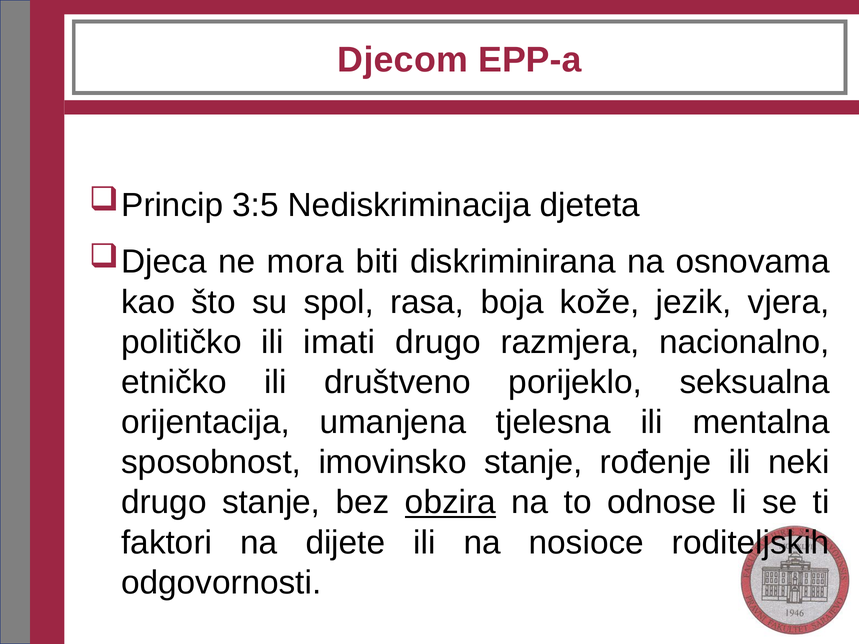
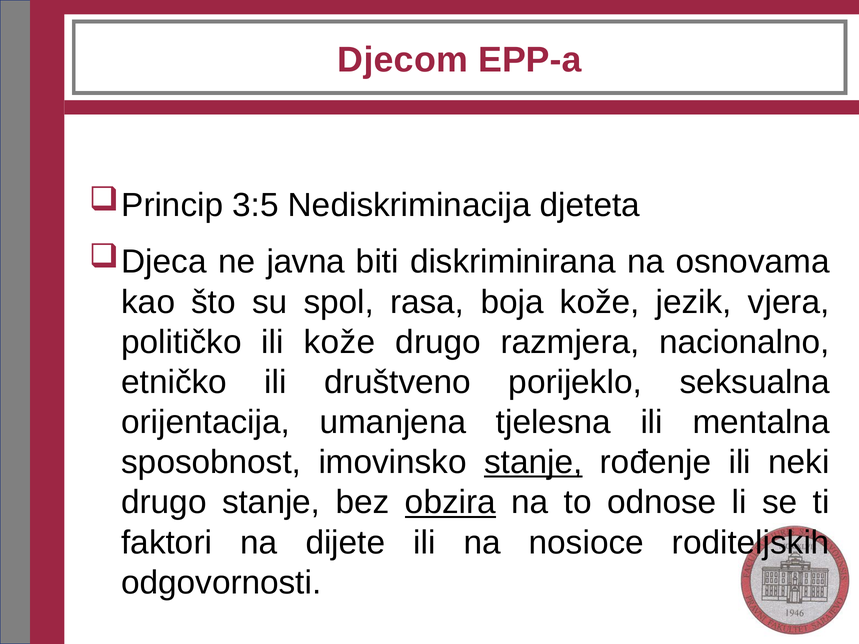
mora: mora -> javna (306, 262)
ili imati: imati -> kože (339, 342)
stanje underline: none -> present (533, 463)
